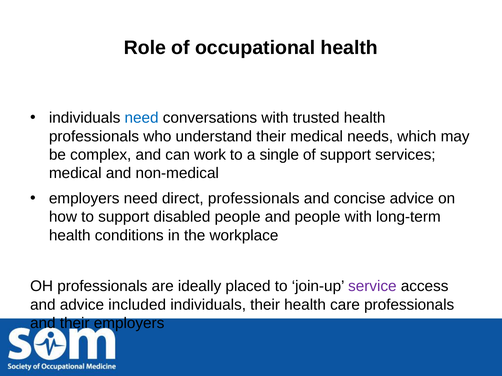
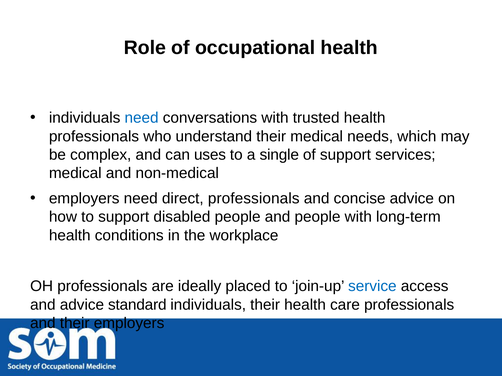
work: work -> uses (210, 155)
service colour: purple -> blue (372, 287)
included: included -> standard (137, 305)
